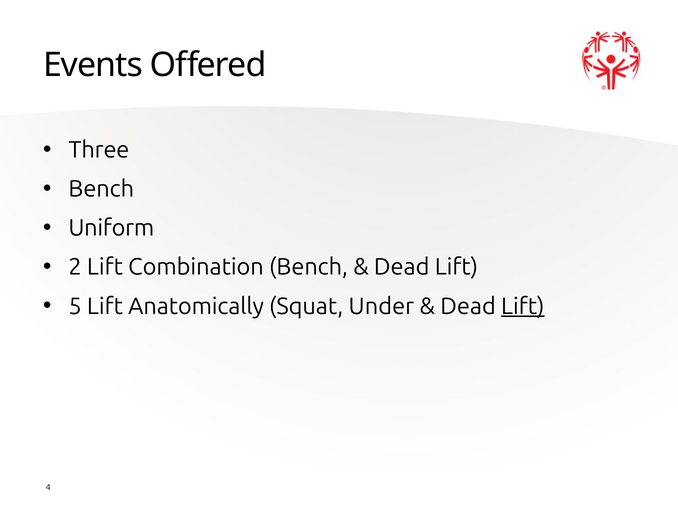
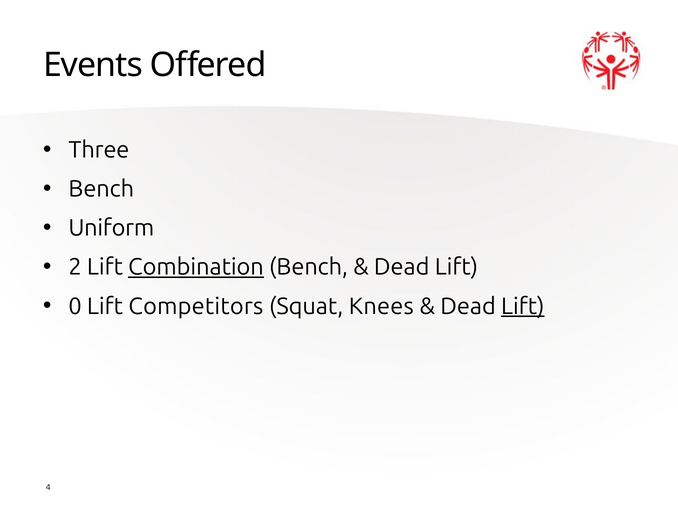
Combination underline: none -> present (196, 267)
5: 5 -> 0 (75, 307)
Anatomically: Anatomically -> Competitors (196, 307)
Under: Under -> Knees (381, 307)
